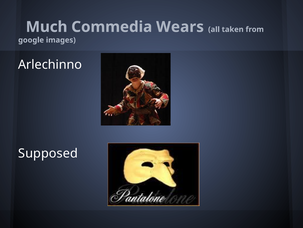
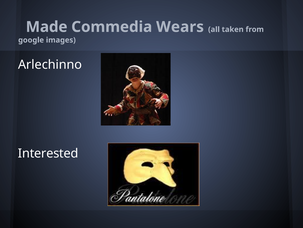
Much: Much -> Made (47, 27)
Supposed: Supposed -> Interested (48, 153)
